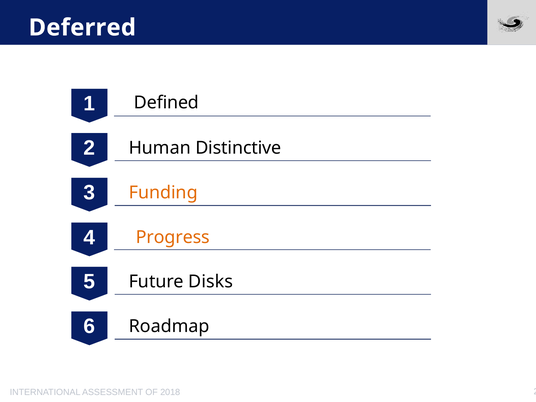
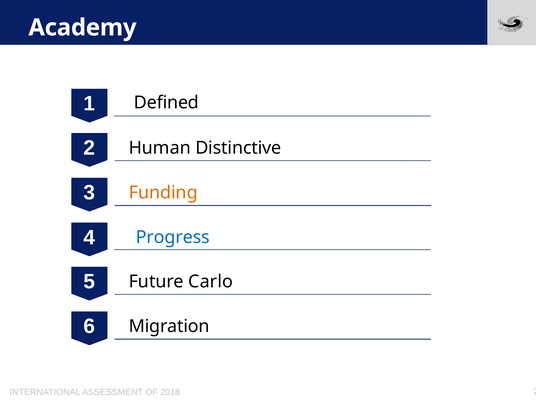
Deferred: Deferred -> Academy (82, 28)
Progress colour: orange -> blue (173, 237)
Disks: Disks -> Carlo (211, 282)
Roadmap: Roadmap -> Migration (169, 326)
